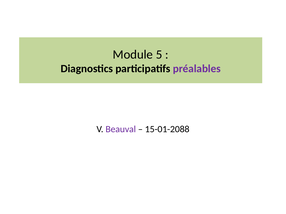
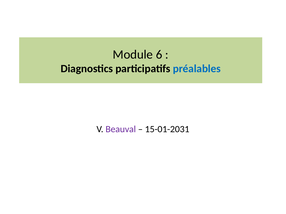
5: 5 -> 6 (159, 55)
préalables colour: purple -> blue (197, 69)
15-01-2088: 15-01-2088 -> 15-01-2031 (167, 129)
